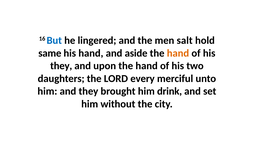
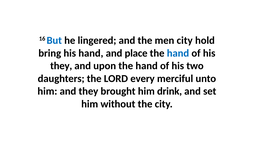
men salt: salt -> city (185, 40)
same: same -> bring (50, 53)
aside: aside -> place (136, 53)
hand colour: orange -> blue (178, 53)
